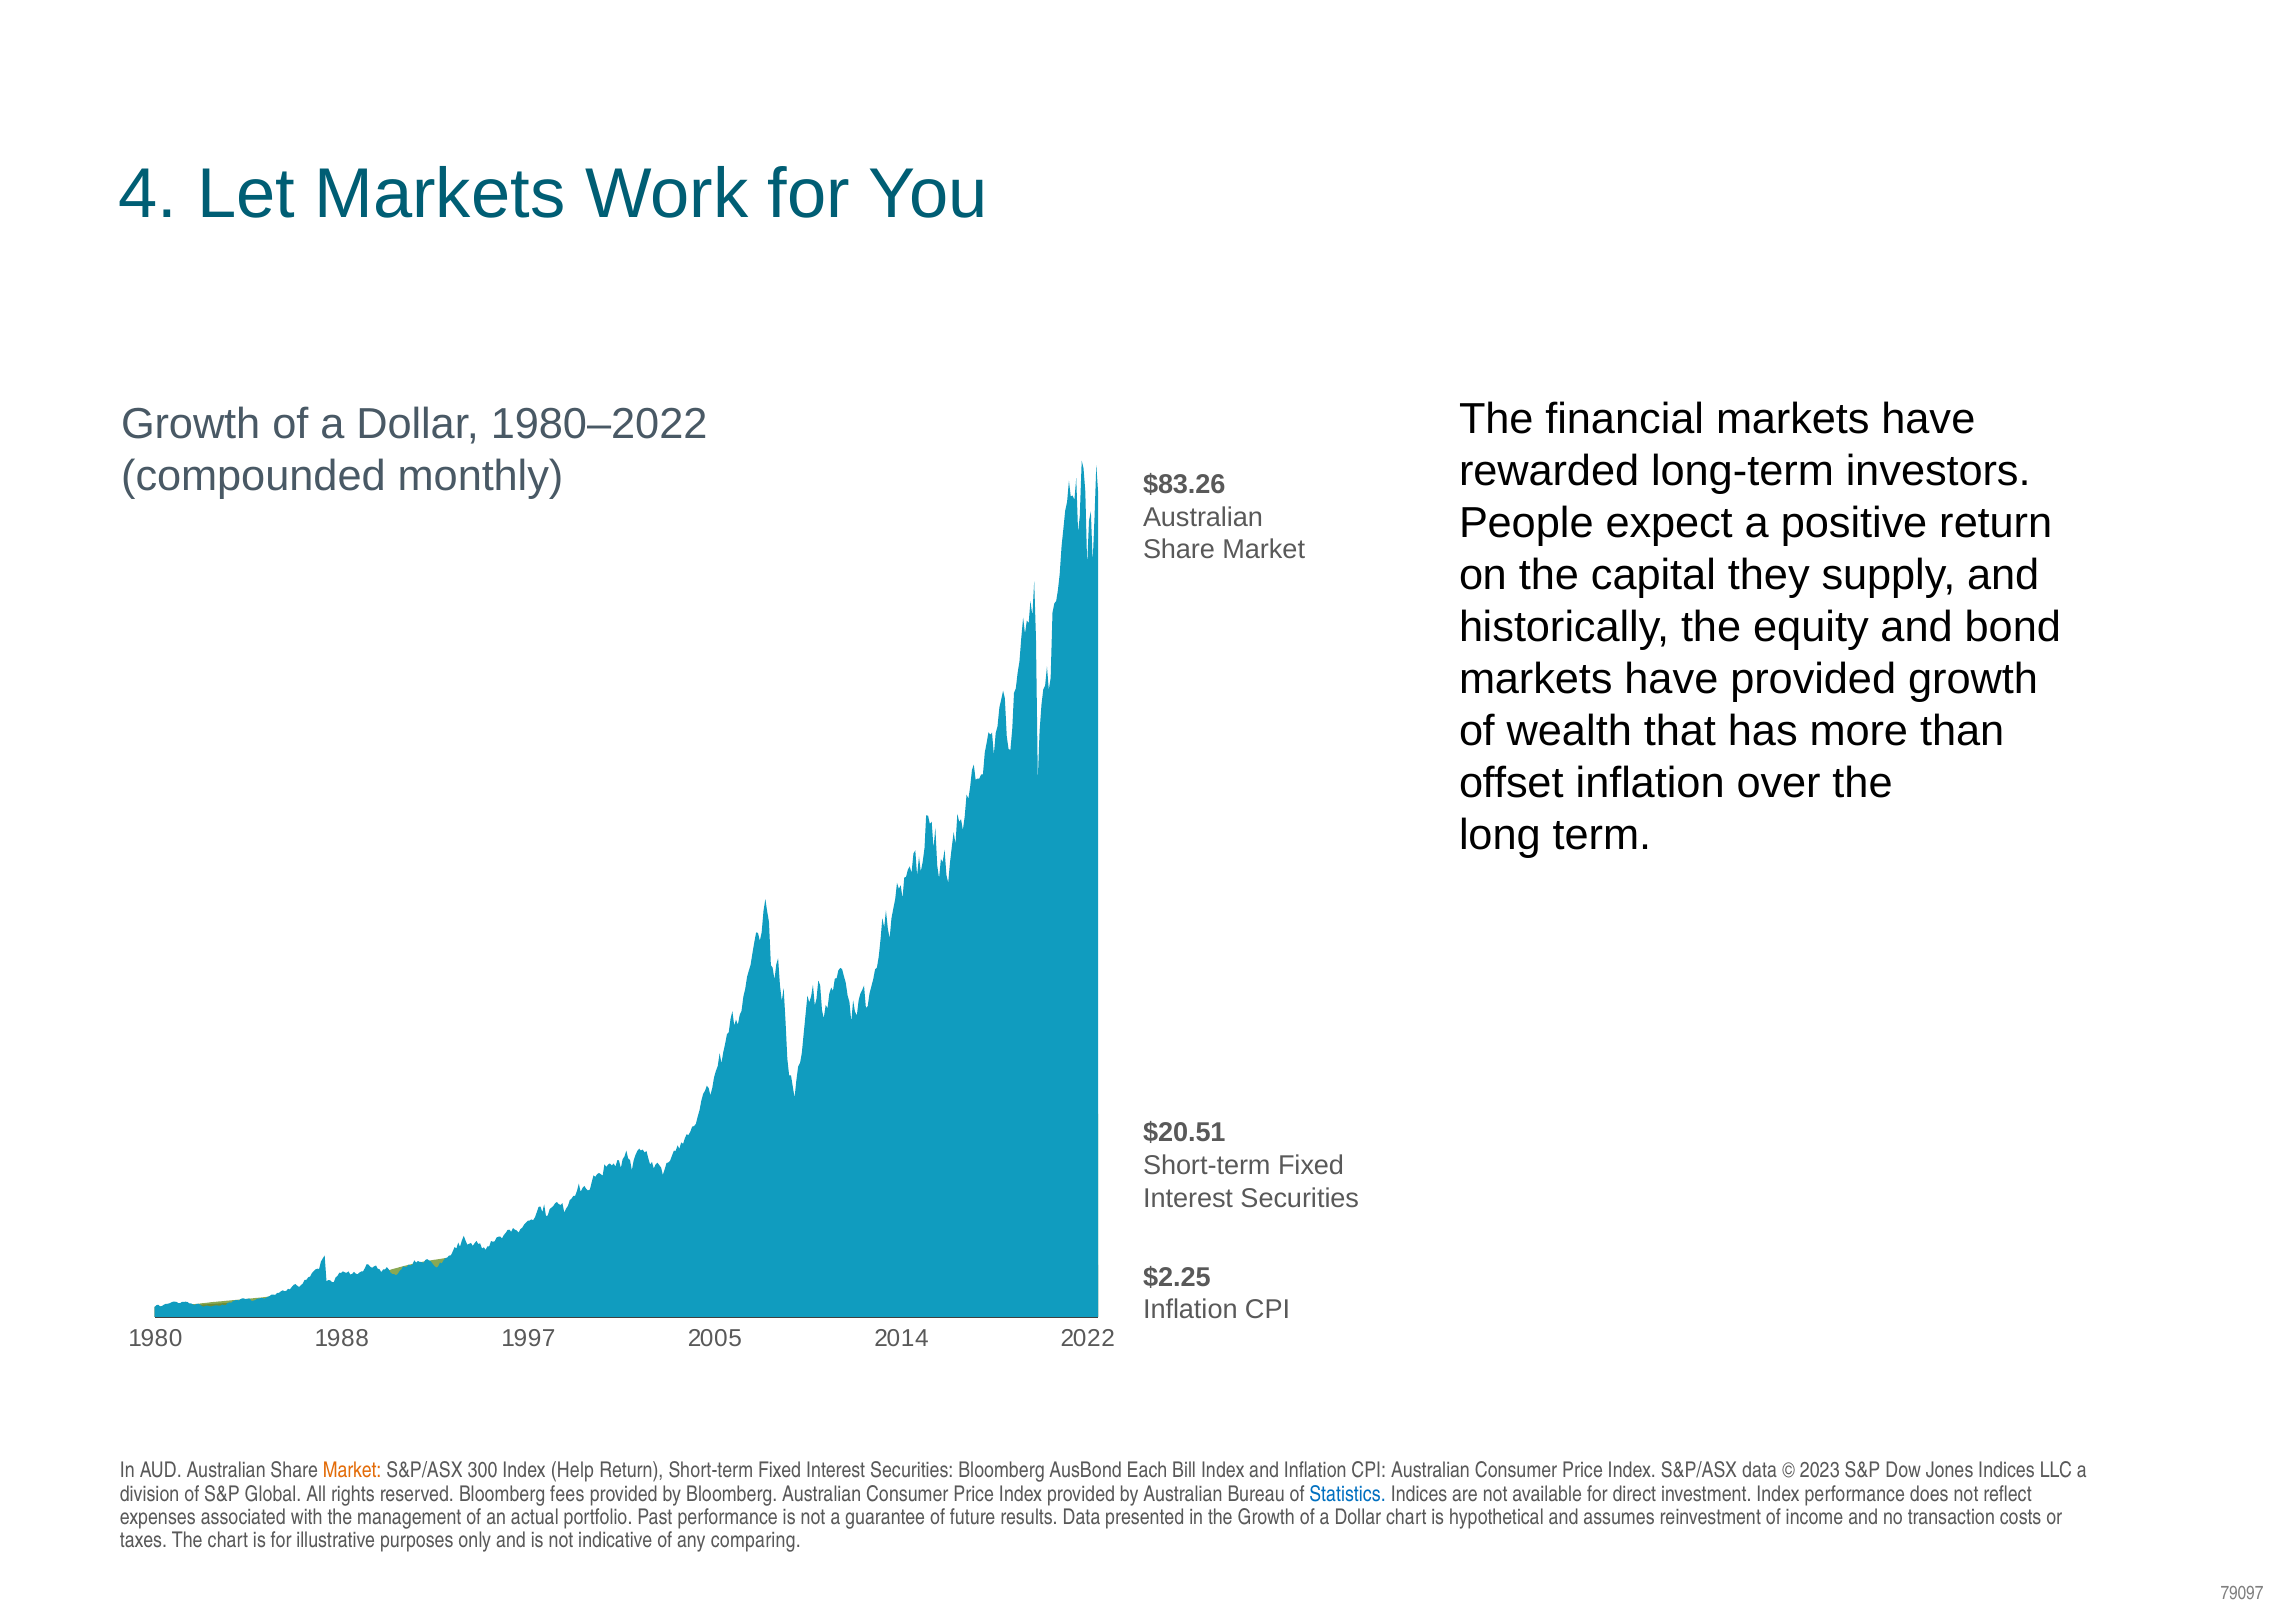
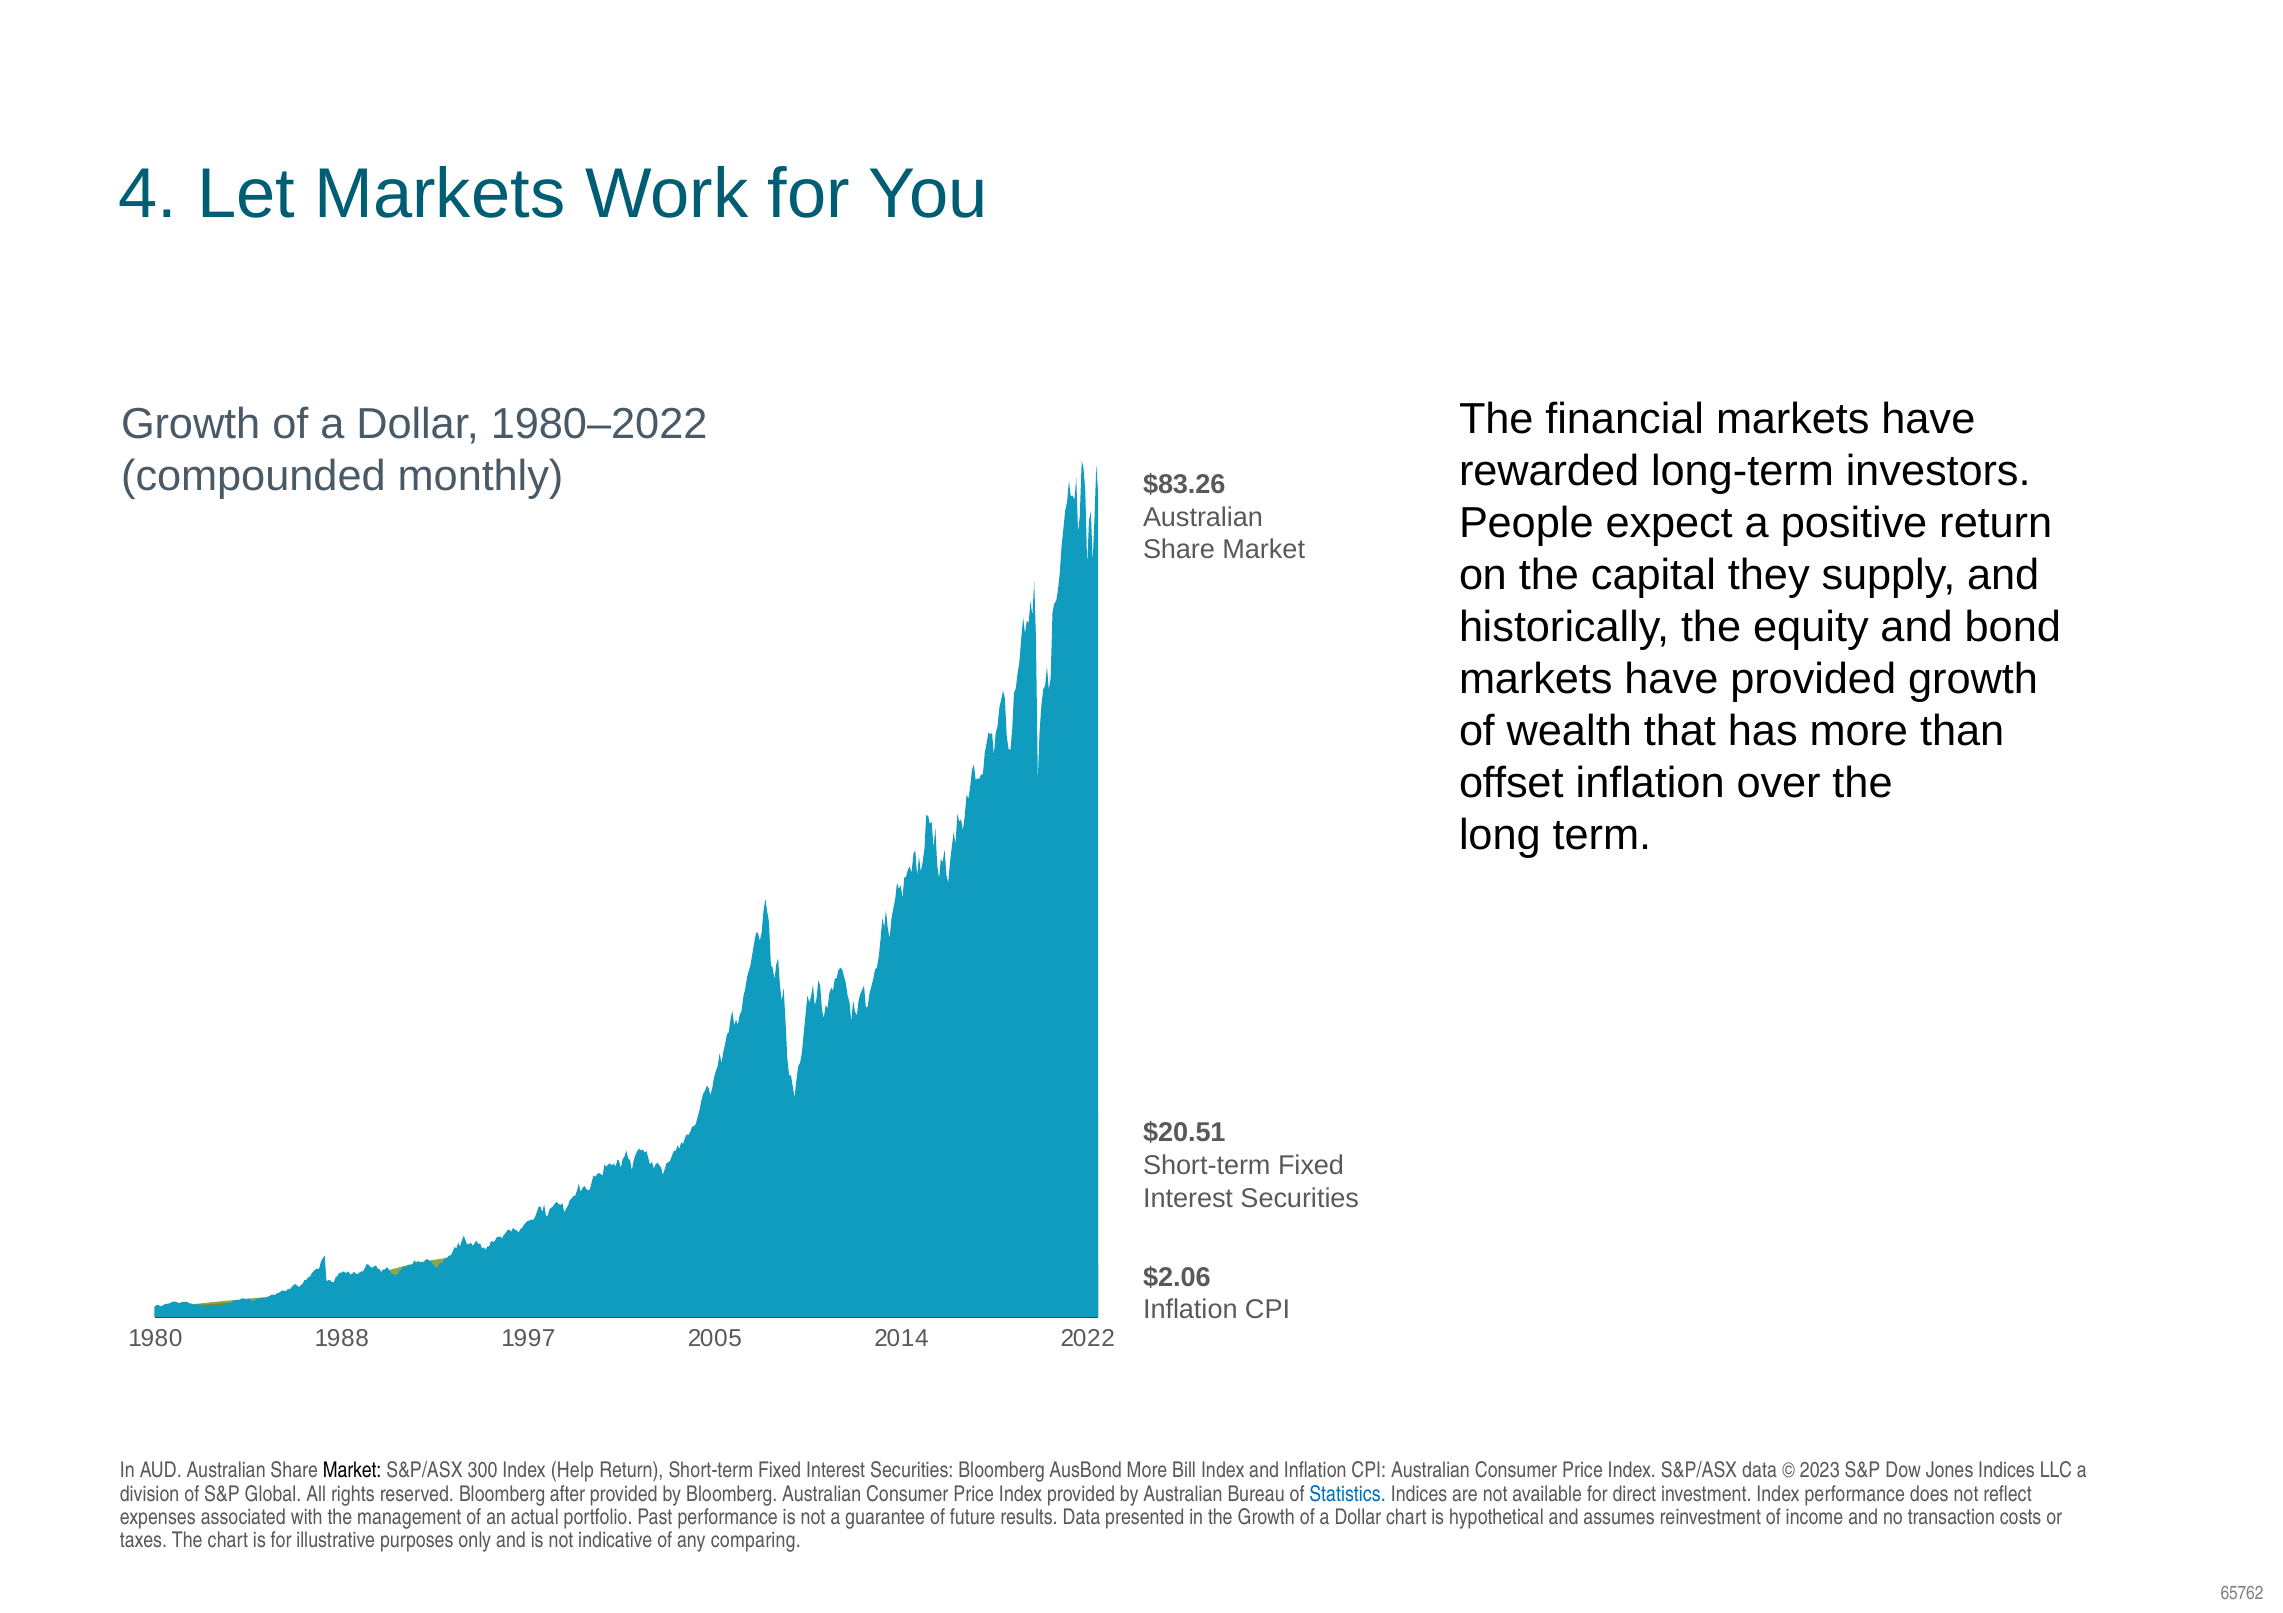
$2.25: $2.25 -> $2.06 (1177, 1277)
Market colour: orange -> black (352, 1471)
AusBond Each: Each -> More (1147, 1471)
fees: fees -> after (567, 1494)
79097: 79097 -> 65762 (2242, 1593)
